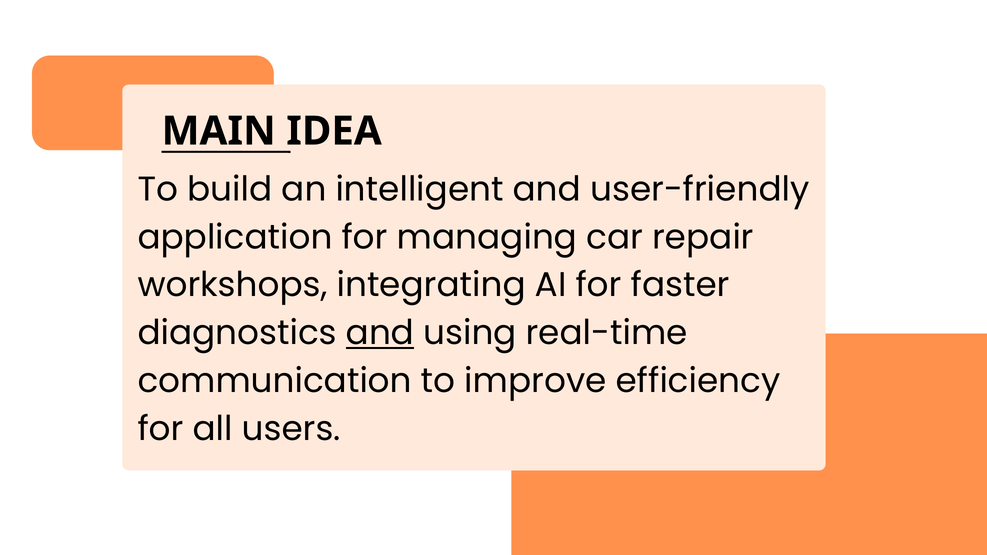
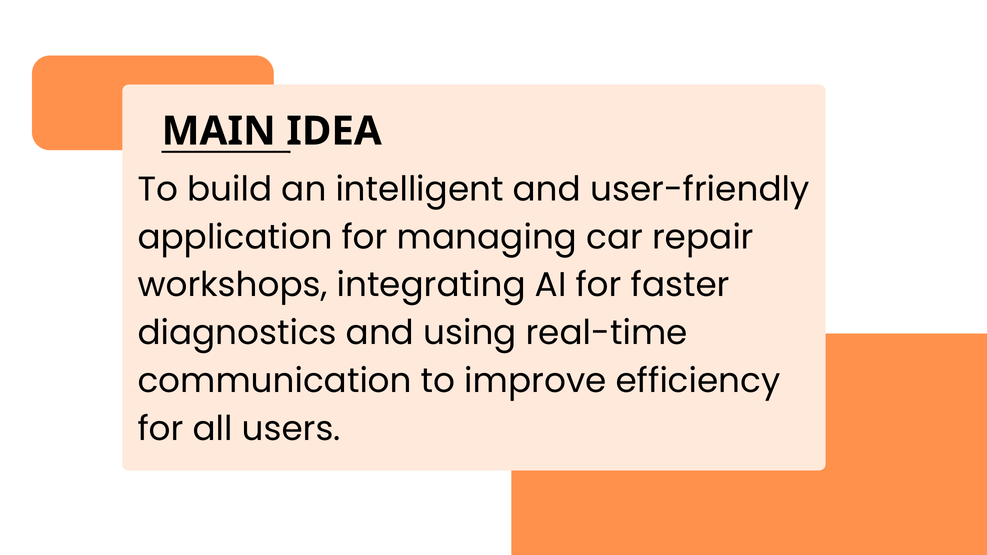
and underline: present -> none (380, 333)
